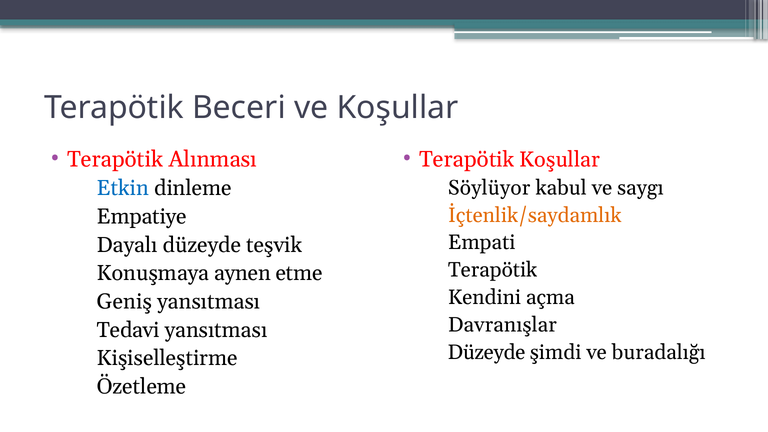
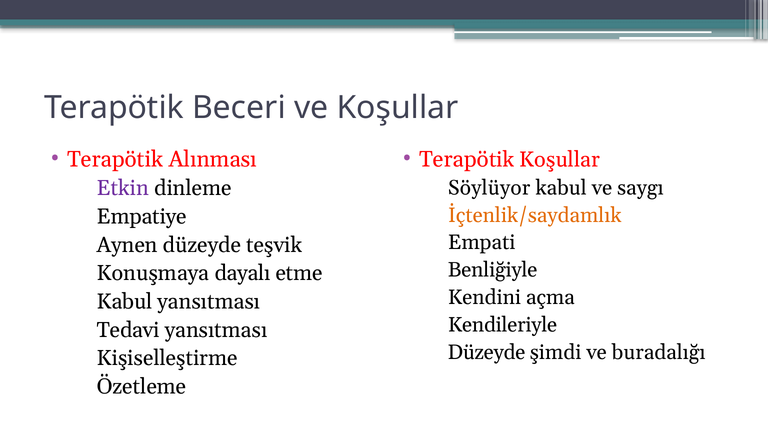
Etkin colour: blue -> purple (123, 188)
Dayalı: Dayalı -> Aynen (127, 245)
Terapötik: Terapötik -> Benliğiyle (493, 270)
aynen: aynen -> dayalı (243, 273)
Geniş: Geniş -> Kabul (125, 302)
Davranışlar: Davranışlar -> Kendileriyle (503, 325)
